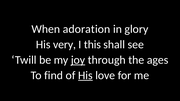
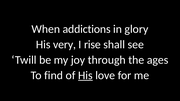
adoration: adoration -> addictions (87, 29)
this: this -> rise (92, 45)
joy underline: present -> none (78, 60)
